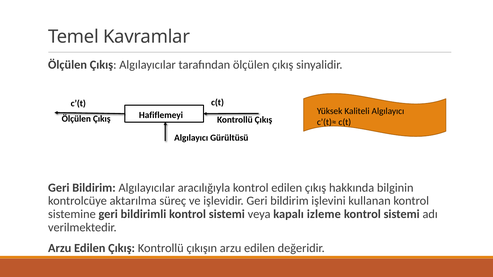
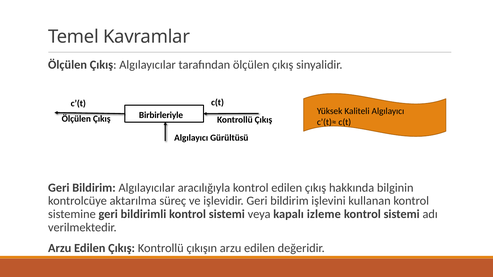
Hafiflemeyi: Hafiflemeyi -> Birbirleriyle (161, 115)
